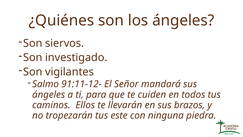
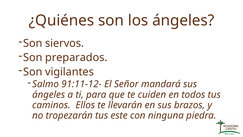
investigado: investigado -> preparados (76, 57)
